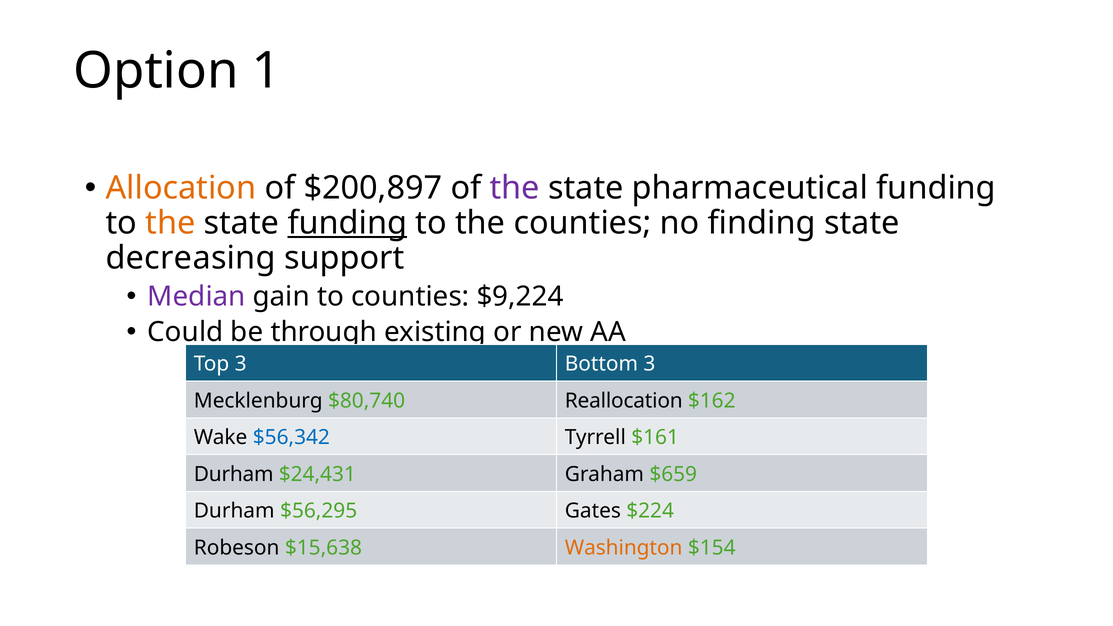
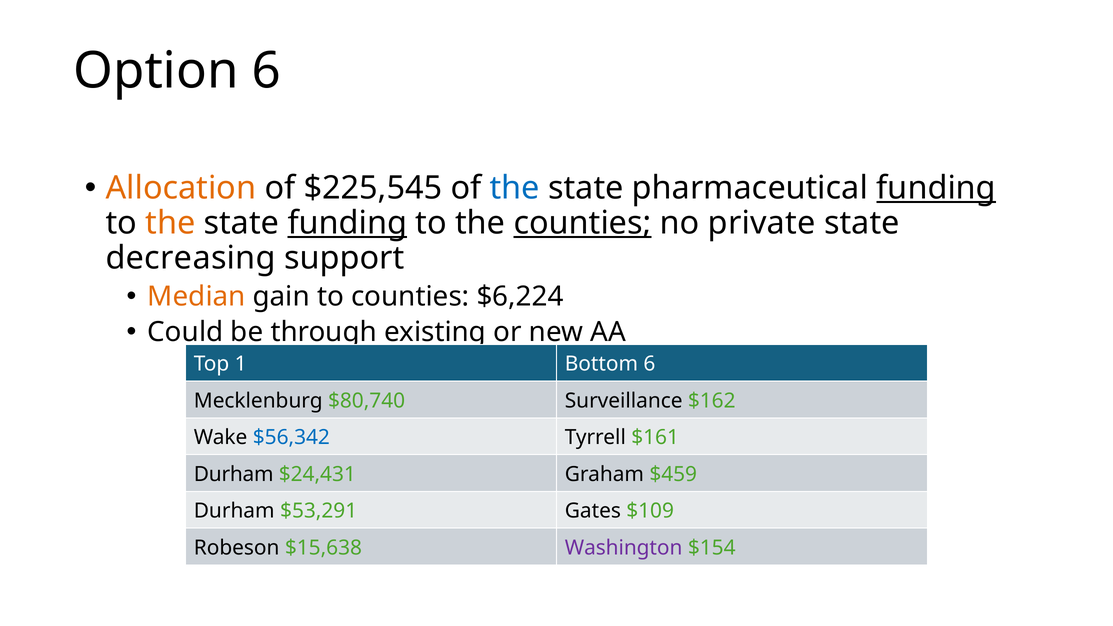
Option 1: 1 -> 6 (266, 71)
$200,897: $200,897 -> $225,545 (373, 188)
the colour: purple -> blue (515, 188)
funding underline: none -> present (936, 188)
counties underline: none -> present (582, 223)
finding: finding -> private (762, 223)
Median colour: purple -> orange (196, 296)
$9,224: $9,224 -> $6,224 (520, 296)
Top 3: 3 -> 1 (241, 364)
Bottom 3: 3 -> 6 (649, 364)
Reallocation: Reallocation -> Surveillance (624, 401)
$659: $659 -> $459 (673, 474)
$56,295: $56,295 -> $53,291 (319, 511)
$224: $224 -> $109 (650, 511)
Washington colour: orange -> purple (624, 548)
